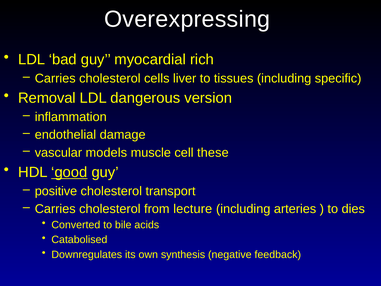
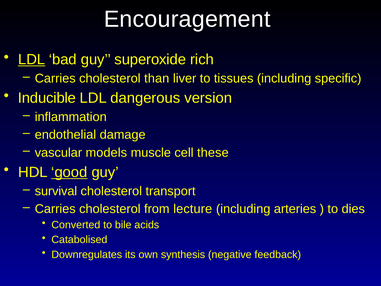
Overexpressing: Overexpressing -> Encouragement (187, 19)
LDL underline: none -> present (32, 59)
myocardial: myocardial -> superoxide (150, 59)
cells: cells -> than (157, 78)
Removal: Removal -> Inducible (47, 98)
positive: positive -> survival (56, 191)
